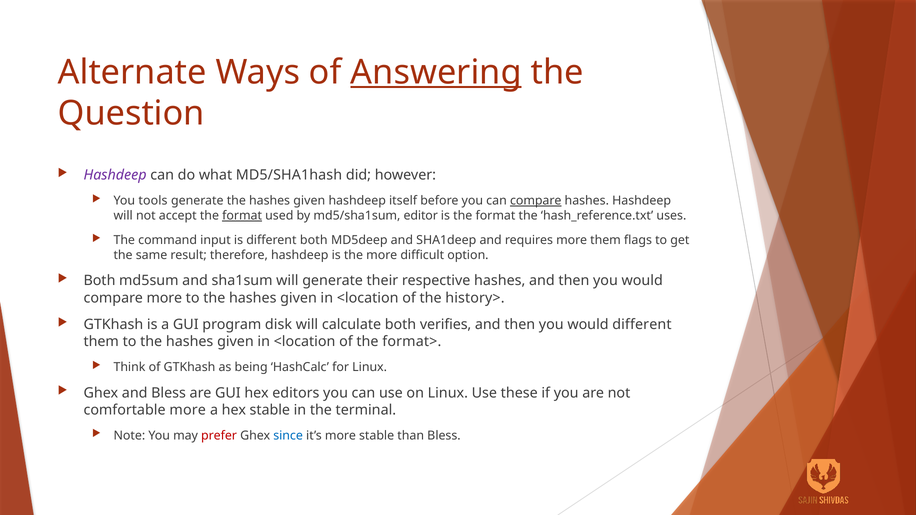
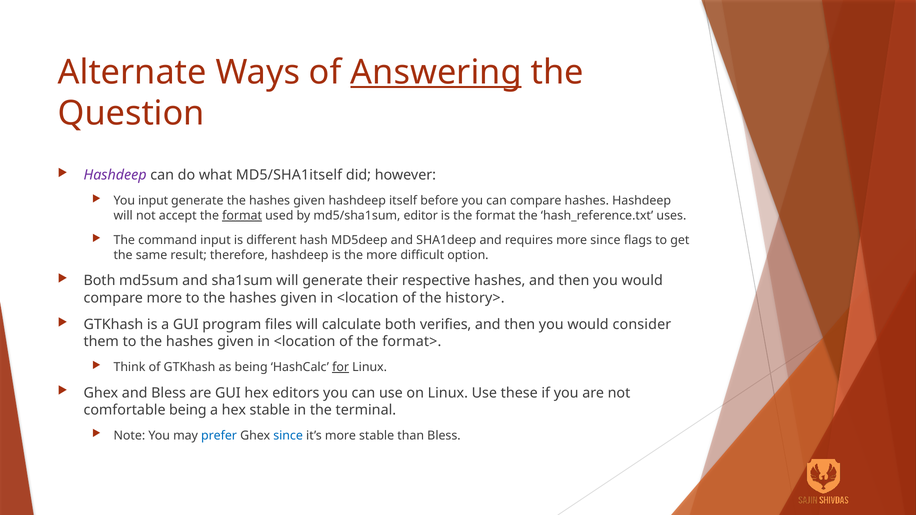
MD5/SHA1hash: MD5/SHA1hash -> MD5/SHA1itself (289, 175)
You tools: tools -> input (153, 201)
compare underline: present -> none (536, 201)
different both: both -> hash (314, 240)
more them: them -> since (605, 240)
disk: disk -> files (279, 325)
would different: different -> consider (642, 325)
for underline: none -> present (341, 367)
comfortable more: more -> being (188, 410)
prefer colour: red -> blue (219, 436)
